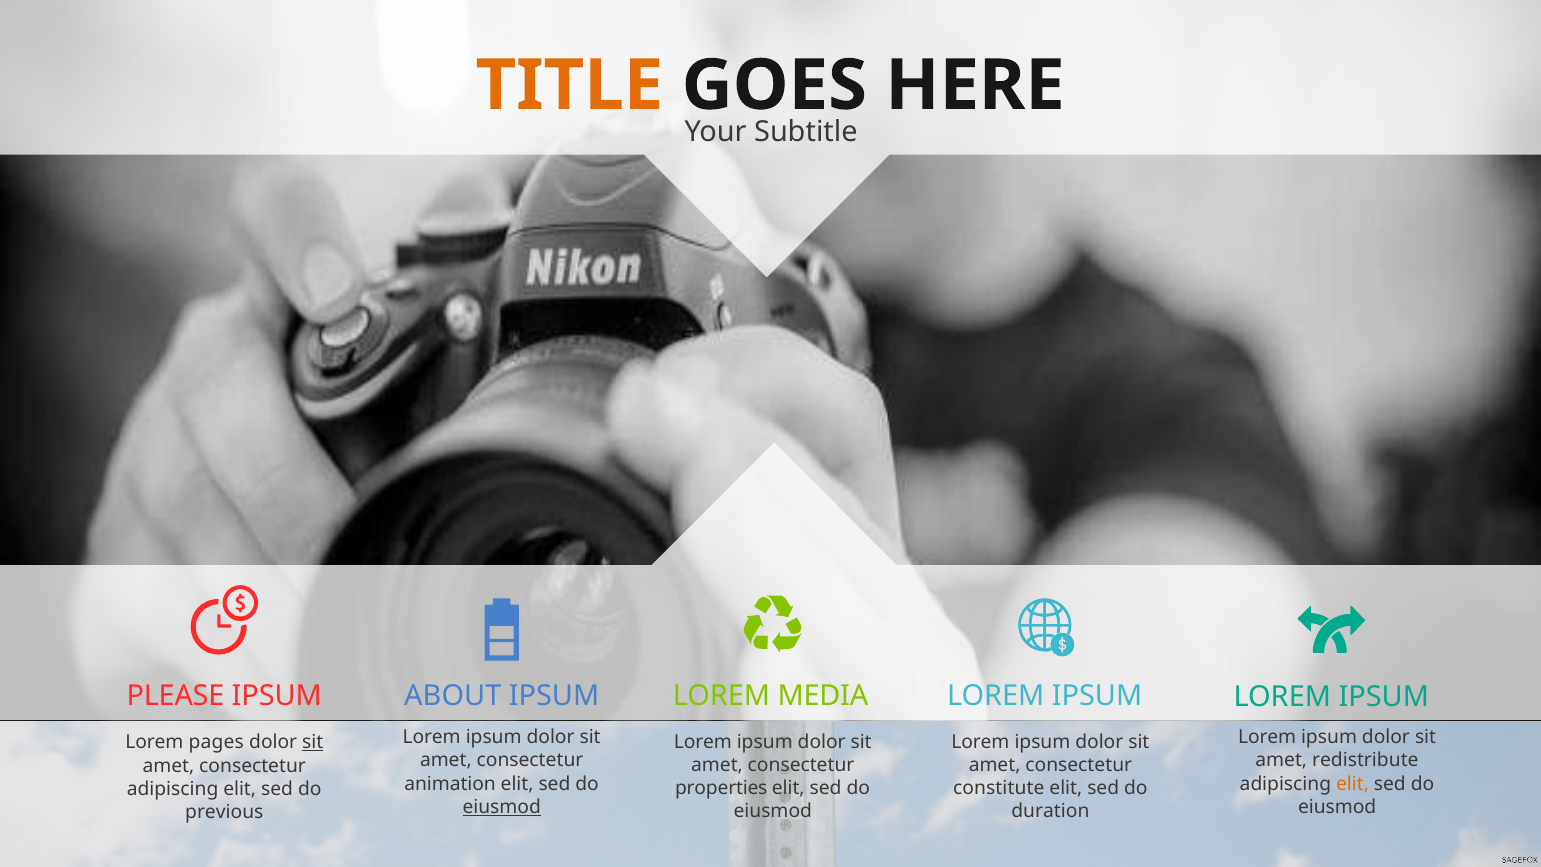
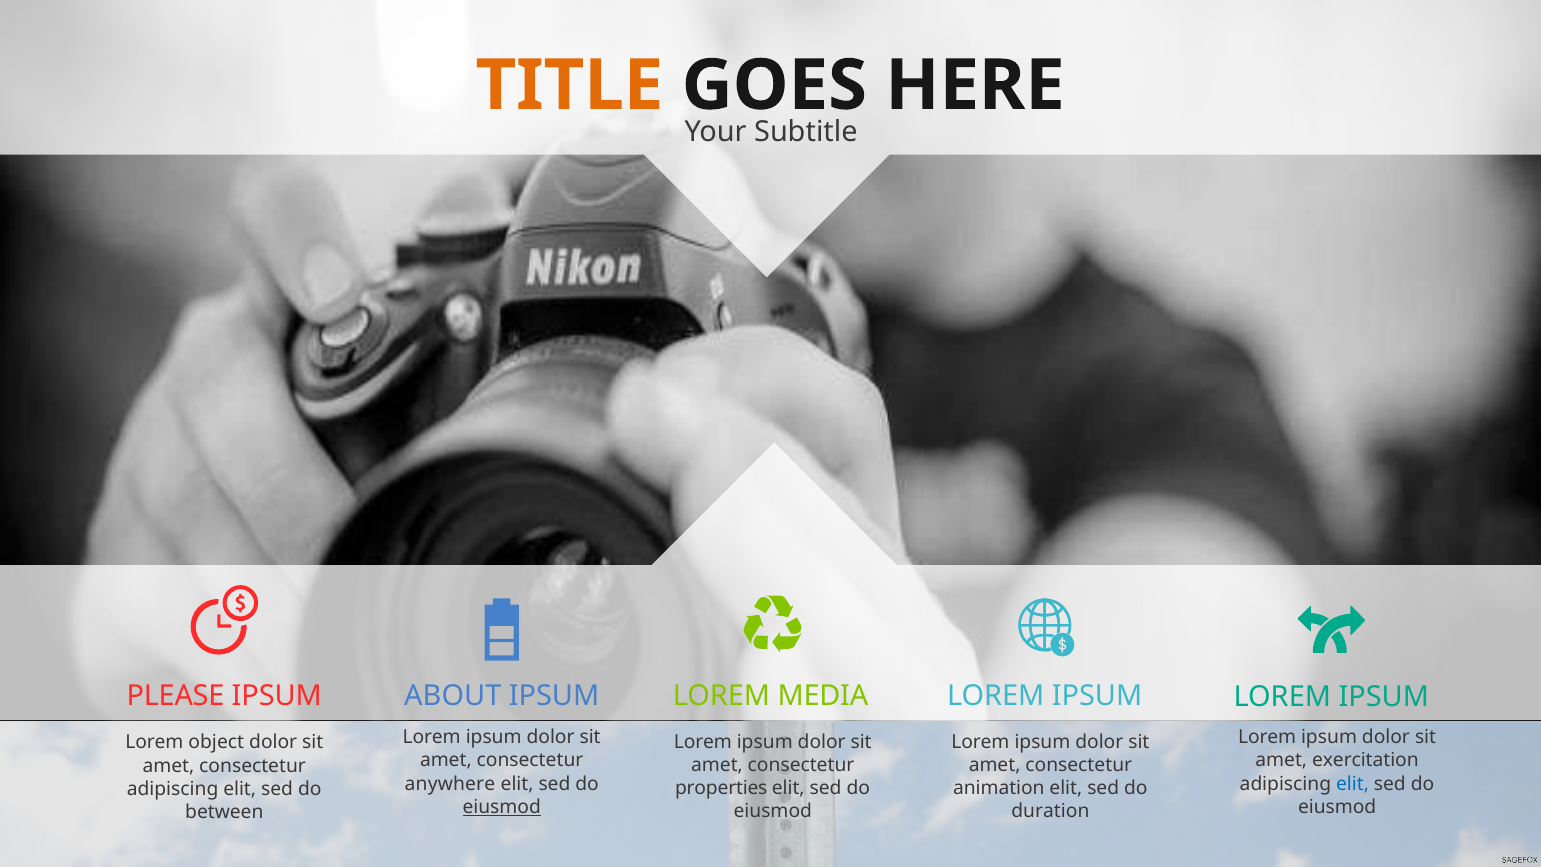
pages: pages -> object (216, 742)
sit underline: present -> none (313, 742)
redistribute: redistribute -> exercitation (1365, 760)
animation: animation -> anywhere (450, 784)
elit colour: orange -> blue (1353, 784)
constitute: constitute -> animation (999, 788)
previous: previous -> between (224, 812)
